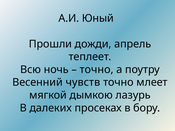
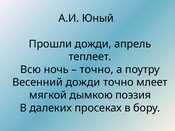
Весенний чувств: чувств -> дожди (83, 82)
лазурь: лазурь -> поэзия (133, 95)
